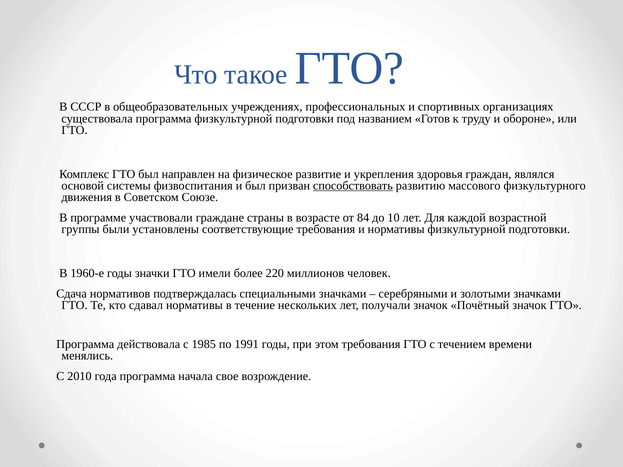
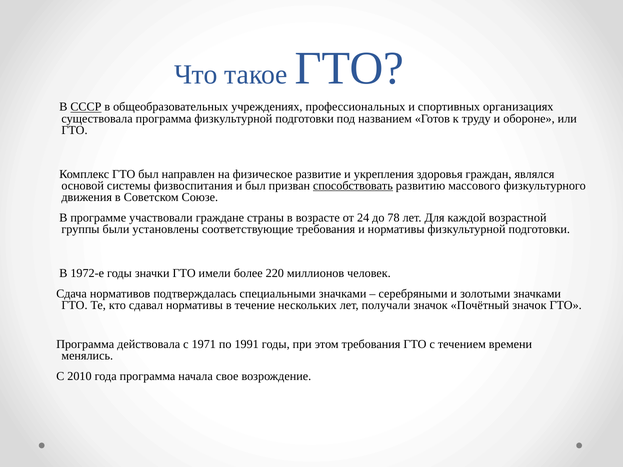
СССР underline: none -> present (86, 107)
84: 84 -> 24 (363, 218)
10: 10 -> 78 (394, 218)
1960-е: 1960-е -> 1972-е (87, 273)
1985: 1985 -> 1971 (204, 344)
